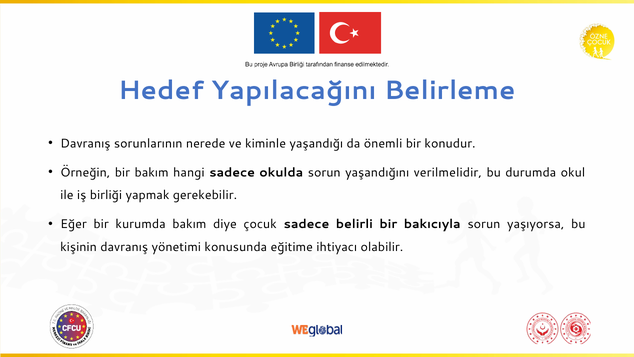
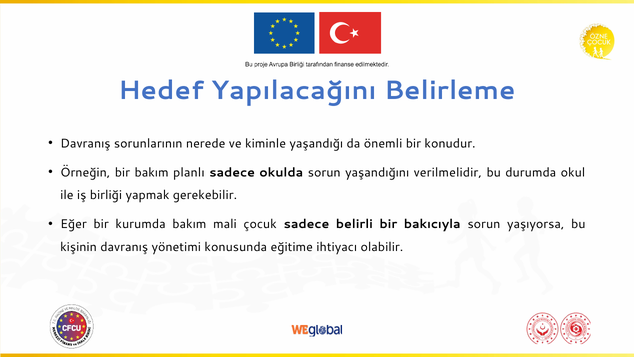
hangi: hangi -> planlı (189, 172)
diye: diye -> mali (225, 224)
